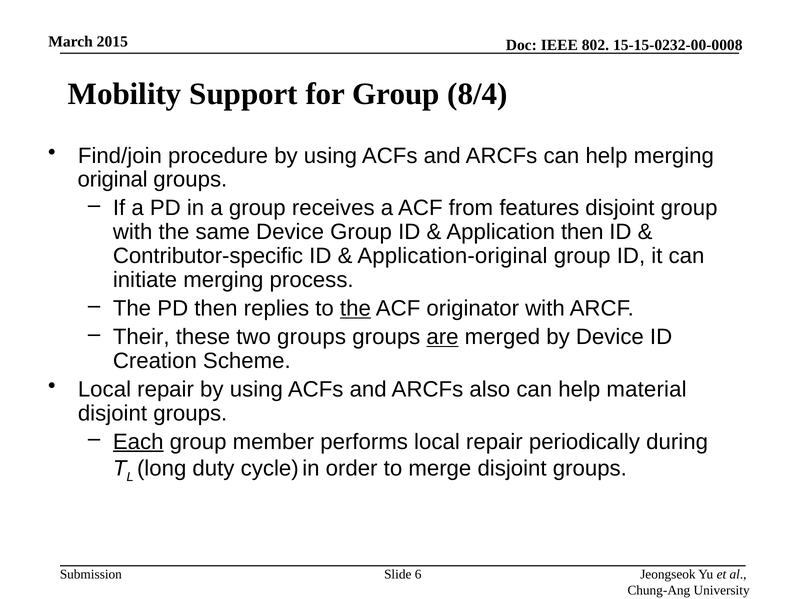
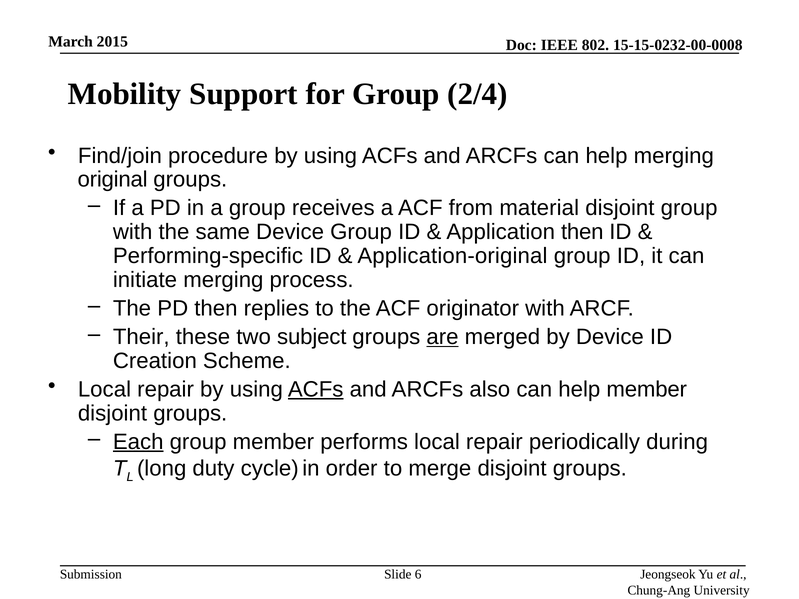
8/4: 8/4 -> 2/4 (477, 94)
features: features -> material (539, 208)
Contributor-specific: Contributor-specific -> Performing-specific (208, 256)
the underline: present -> none (355, 309)
two groups: groups -> subject (312, 337)
ACFs underline: none -> present (316, 389)
help material: material -> member (647, 389)
